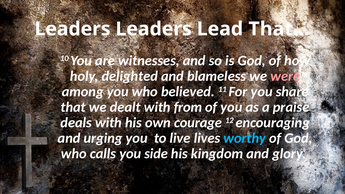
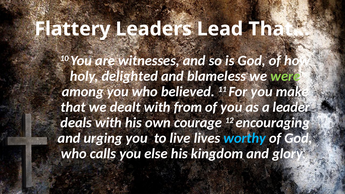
Leaders: Leaders -> Flattery (73, 29)
were colour: pink -> light green (285, 76)
share: share -> make (292, 92)
praise: praise -> leader (291, 107)
side: side -> else (156, 154)
